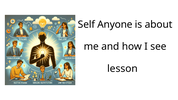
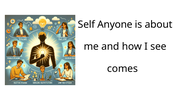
lesson: lesson -> comes (122, 69)
